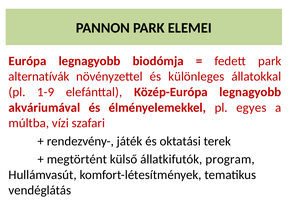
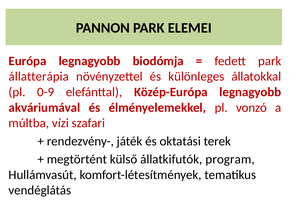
alternatívák: alternatívák -> állatterápia (39, 76)
1-9: 1-9 -> 0-9 (46, 92)
egyes: egyes -> vonzó (251, 107)
